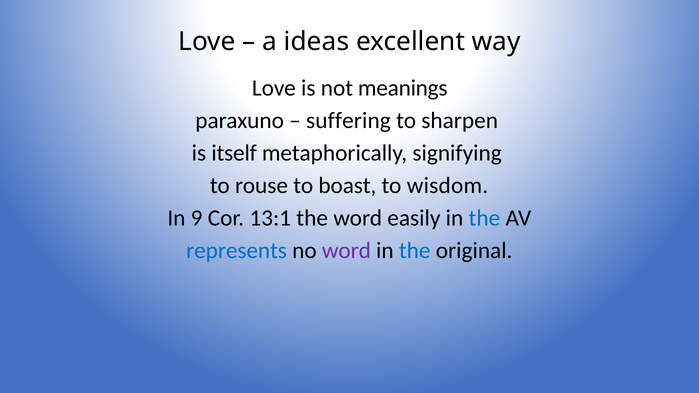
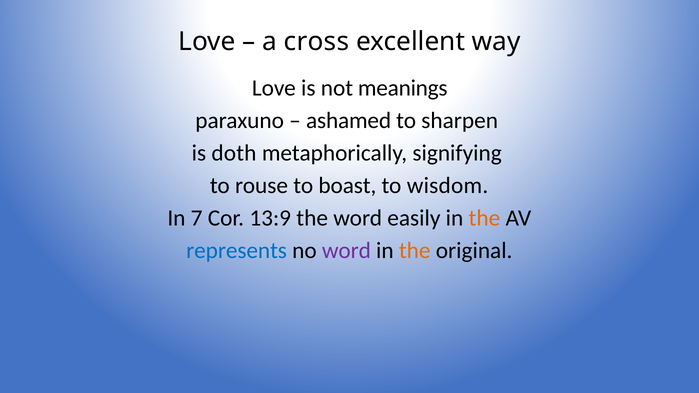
ideas: ideas -> cross (316, 42)
suffering: suffering -> ashamed (349, 121)
itself: itself -> doth (234, 153)
9: 9 -> 7 (197, 218)
13:1: 13:1 -> 13:9 (270, 218)
the colour: blue -> orange (484, 218)
the colour: blue -> orange (415, 250)
